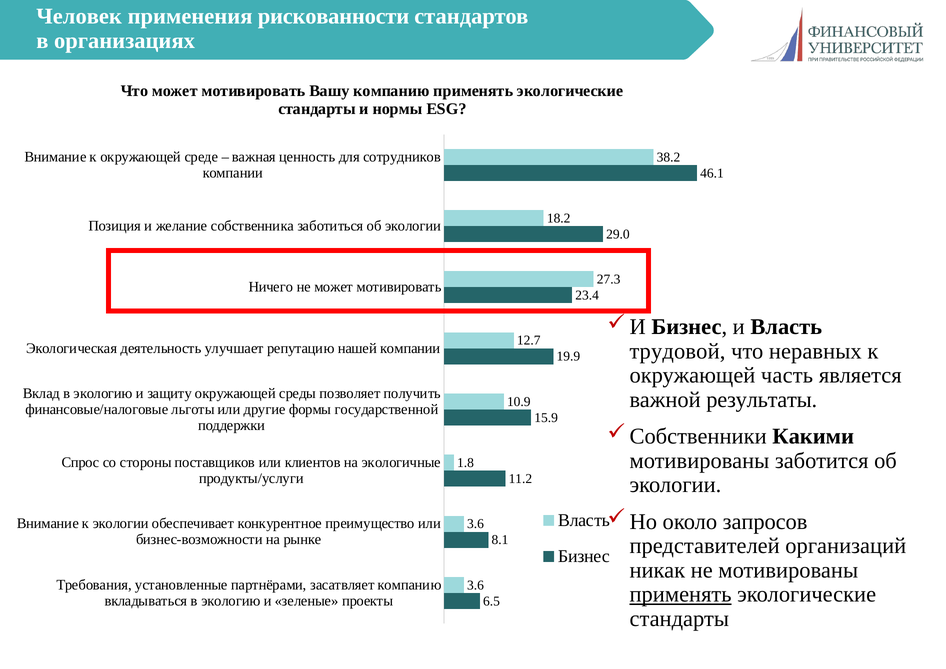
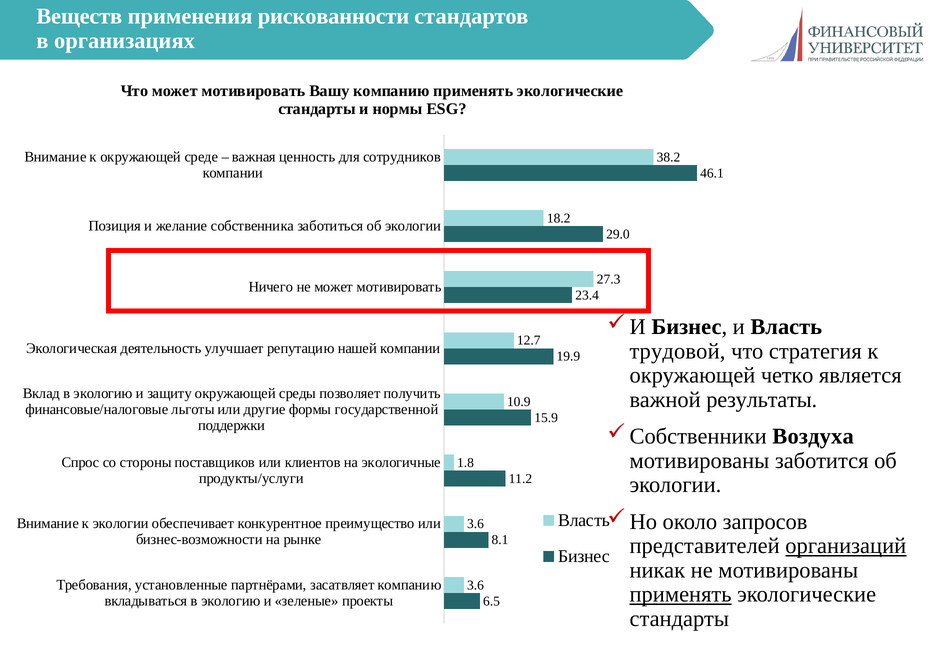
Человек: Человек -> Веществ (79, 17)
неравных: неравных -> стратегия (815, 351)
часть: часть -> четко (787, 375)
Какими: Какими -> Воздуха (813, 436)
организаций underline: none -> present (846, 546)
